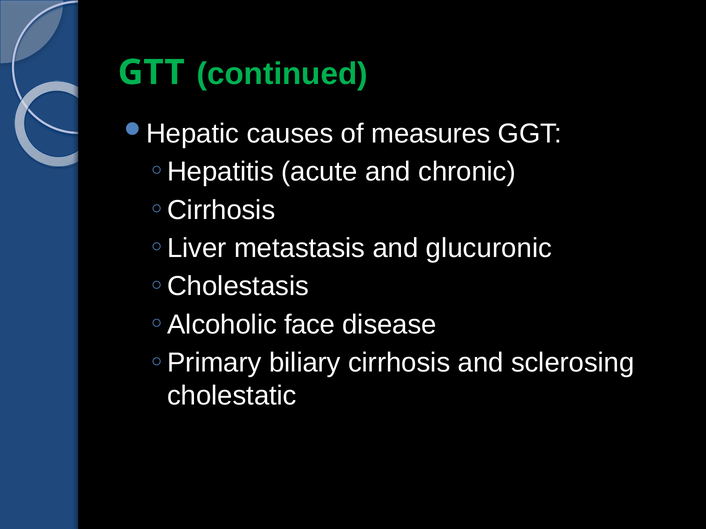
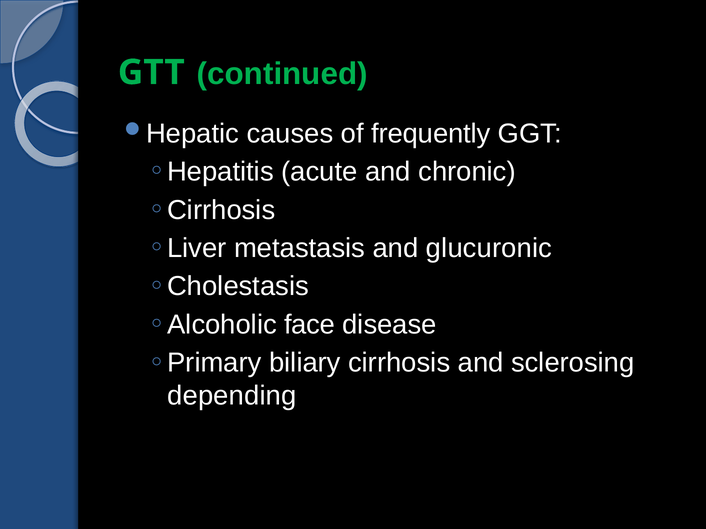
measures: measures -> frequently (431, 134)
cholestatic: cholestatic -> depending (232, 396)
